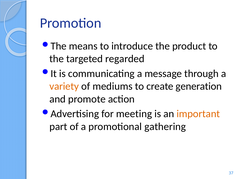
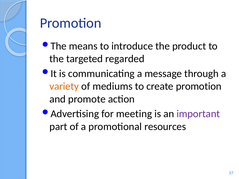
create generation: generation -> promotion (199, 86)
important colour: orange -> purple (198, 114)
gathering: gathering -> resources (165, 127)
